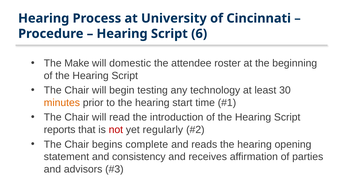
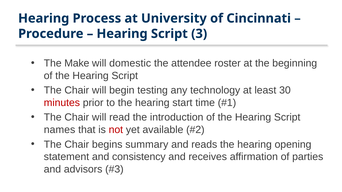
6: 6 -> 3 (199, 34)
minutes colour: orange -> red (62, 103)
reports: reports -> names (60, 130)
regularly: regularly -> available (163, 130)
complete: complete -> summary (147, 145)
